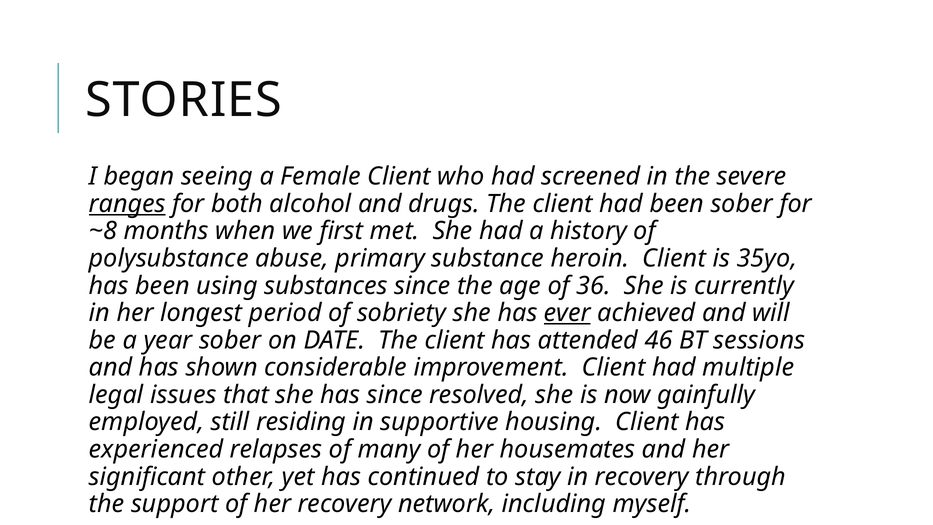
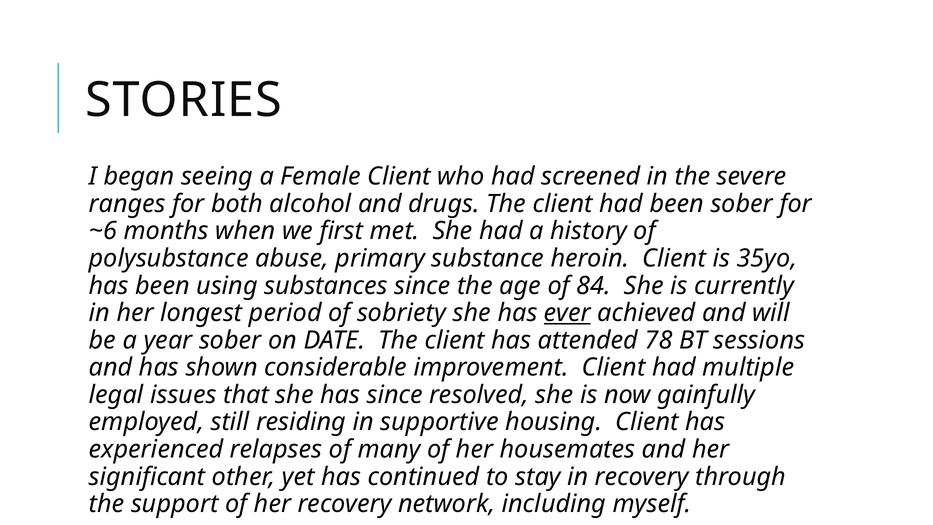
ranges underline: present -> none (127, 204)
~8: ~8 -> ~6 (103, 231)
36: 36 -> 84 (593, 286)
46: 46 -> 78 (659, 340)
